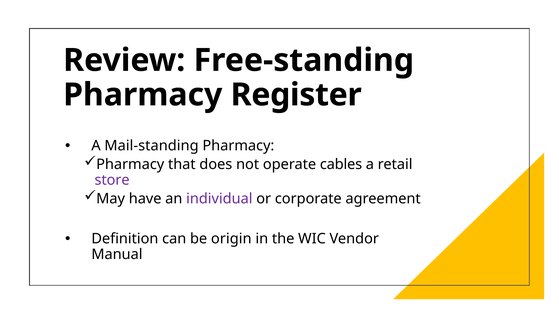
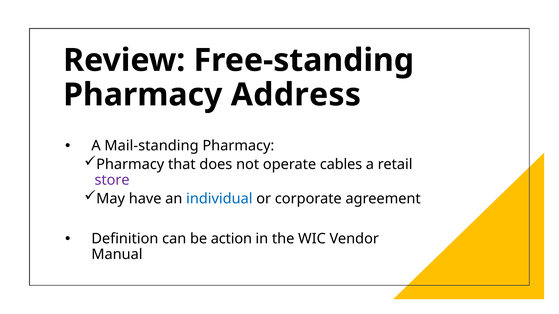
Register: Register -> Address (296, 95)
individual colour: purple -> blue (219, 199)
origin: origin -> action (231, 239)
